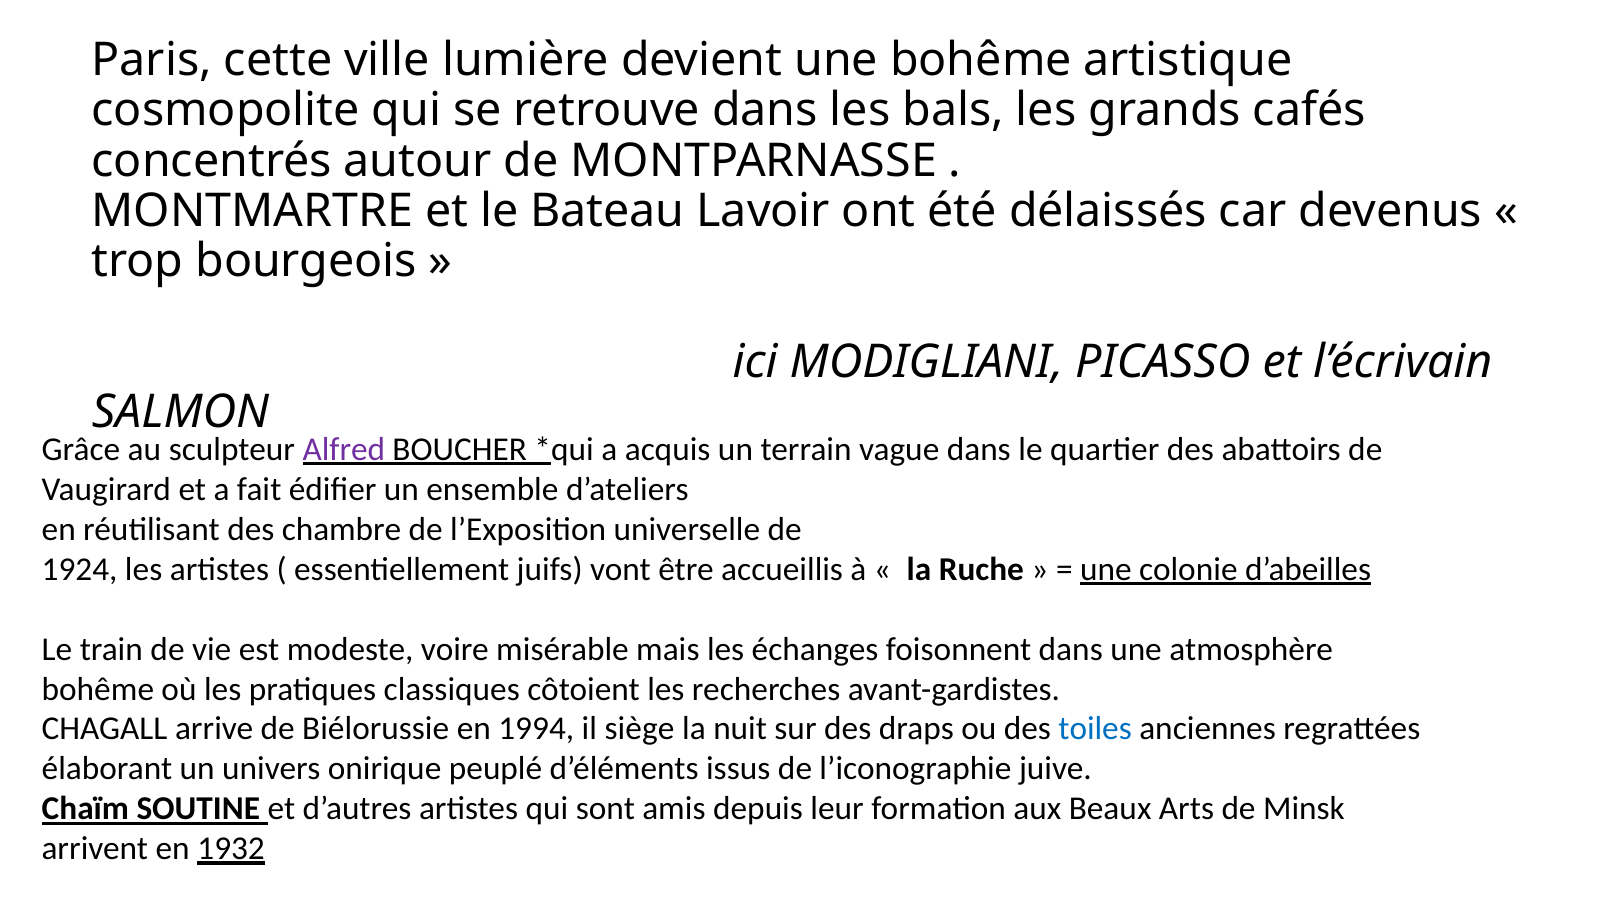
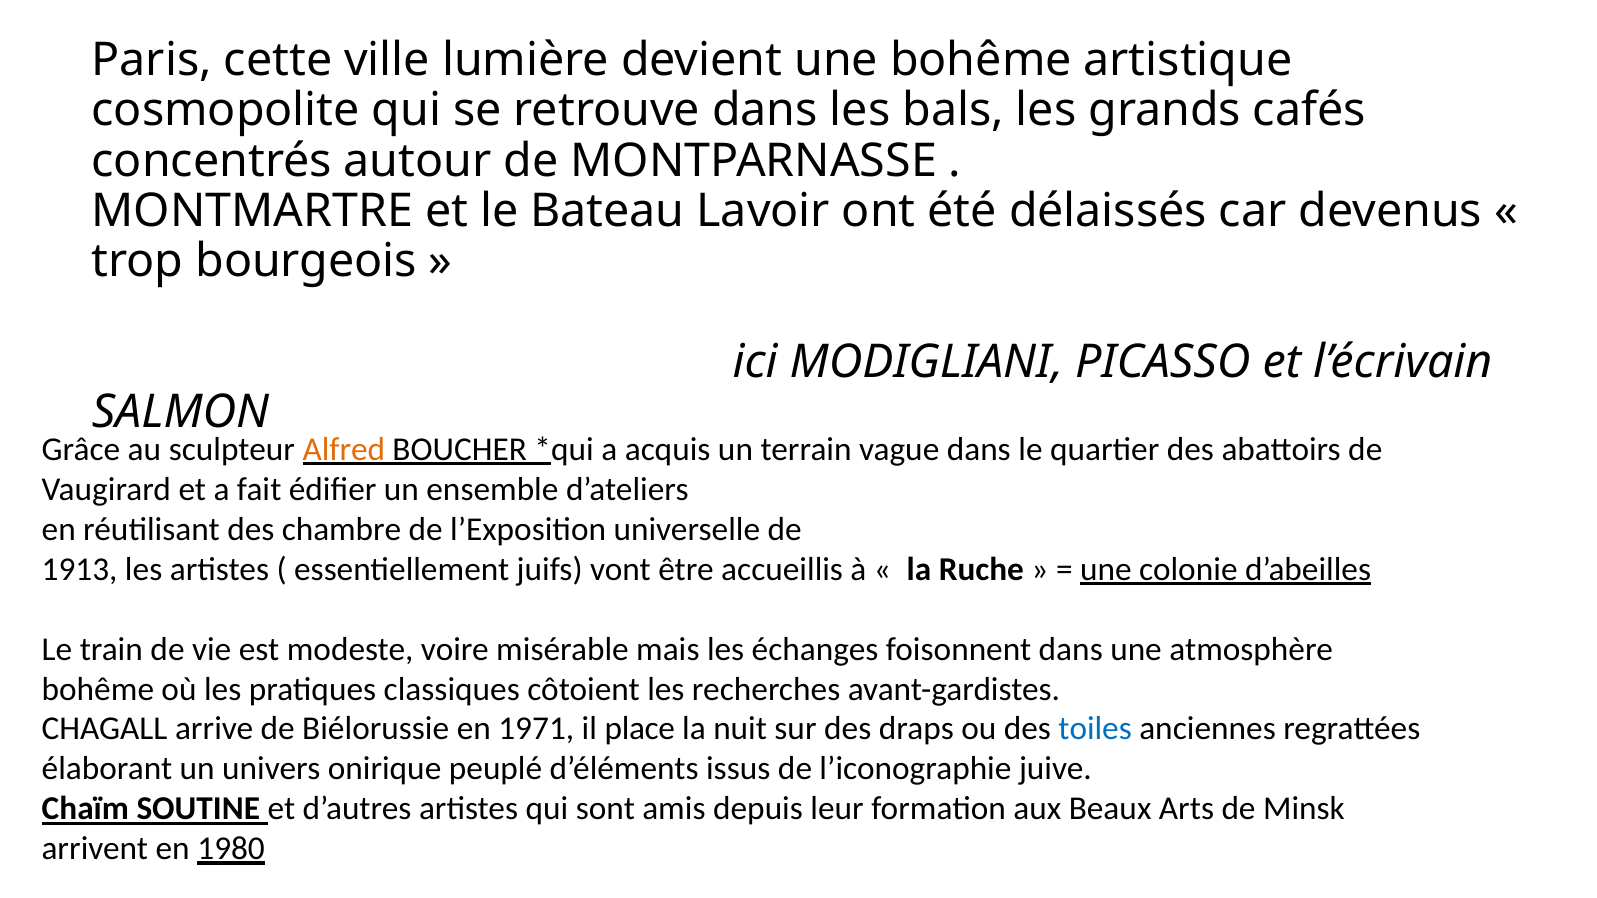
Alfred colour: purple -> orange (344, 450)
1924: 1924 -> 1913 (80, 569)
1994: 1994 -> 1971 (536, 729)
siège: siège -> place (640, 729)
1932: 1932 -> 1980 (231, 849)
